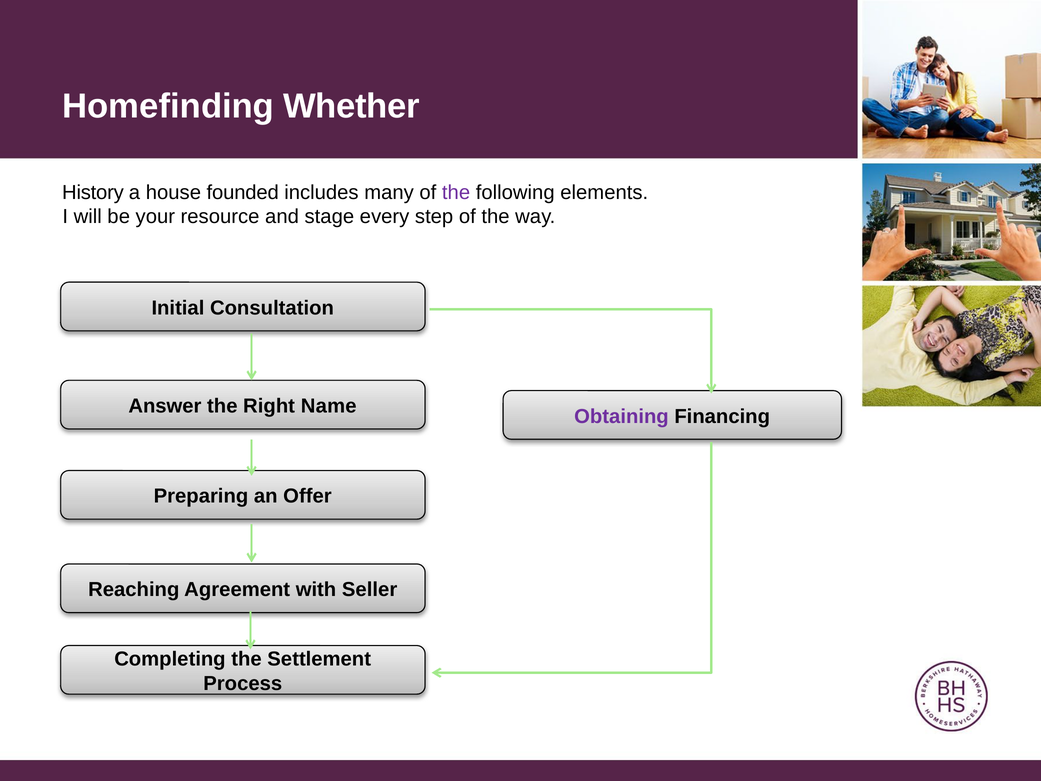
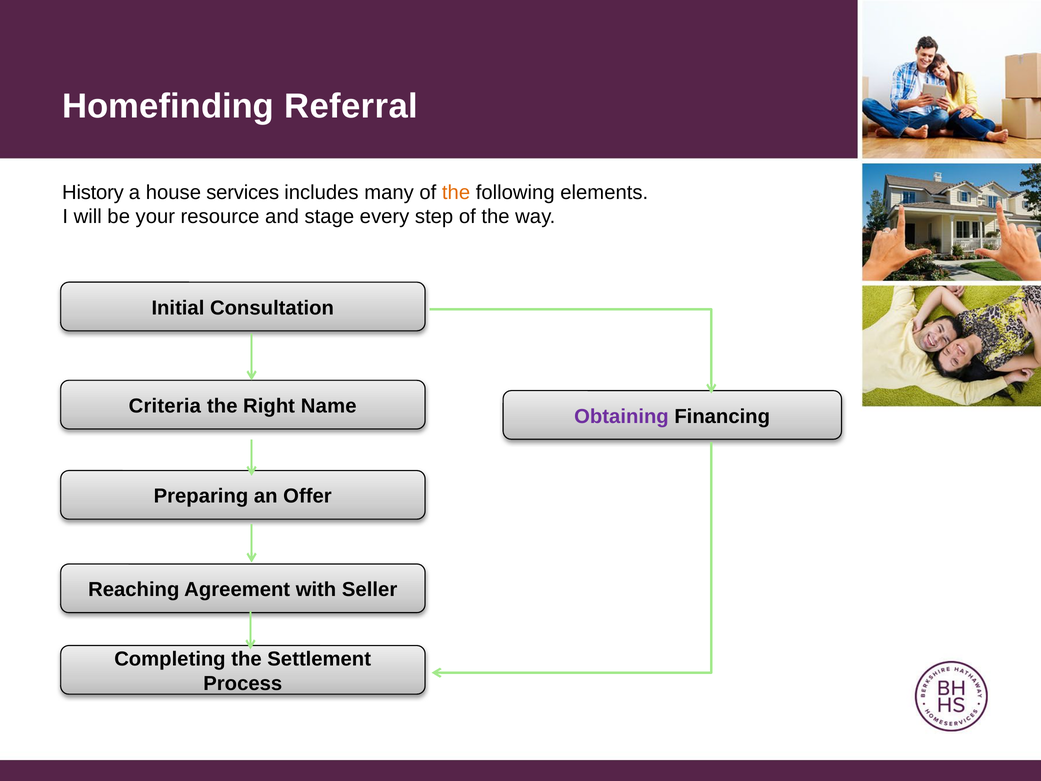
Whether: Whether -> Referral (351, 106)
founded: founded -> services (243, 192)
the colour: purple -> orange (456, 192)
Answer: Answer -> Criteria (165, 406)
